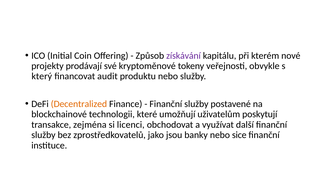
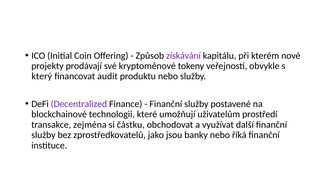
Decentralized colour: orange -> purple (79, 104)
poskytují: poskytují -> prostředí (260, 115)
licenci: licenci -> částku (131, 125)
sice: sice -> říká (239, 135)
